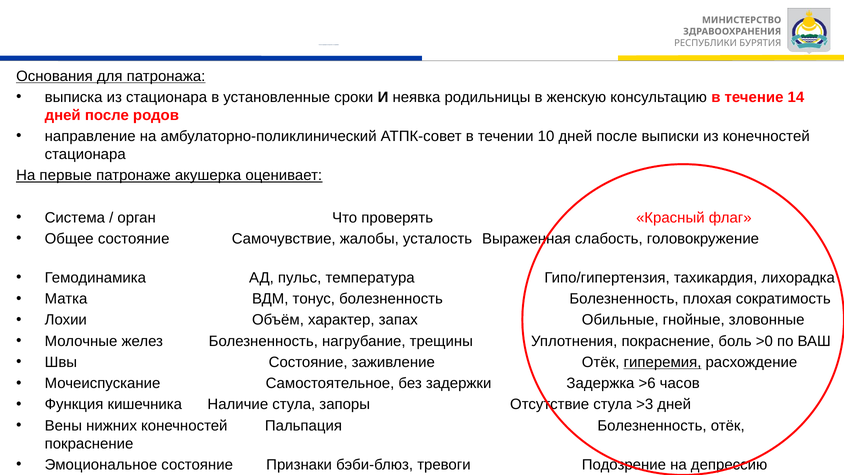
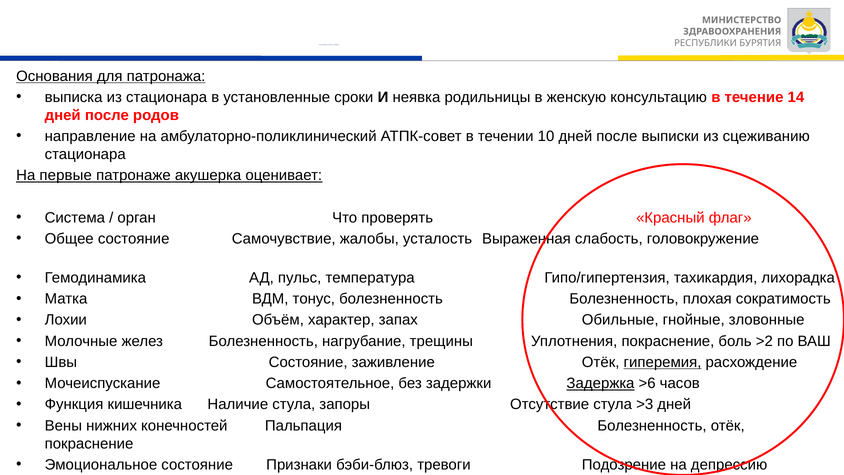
из конечностей: конечностей -> сцеживанию (766, 136)
>0: >0 -> >2 (764, 341)
Задержка underline: none -> present (600, 383)
